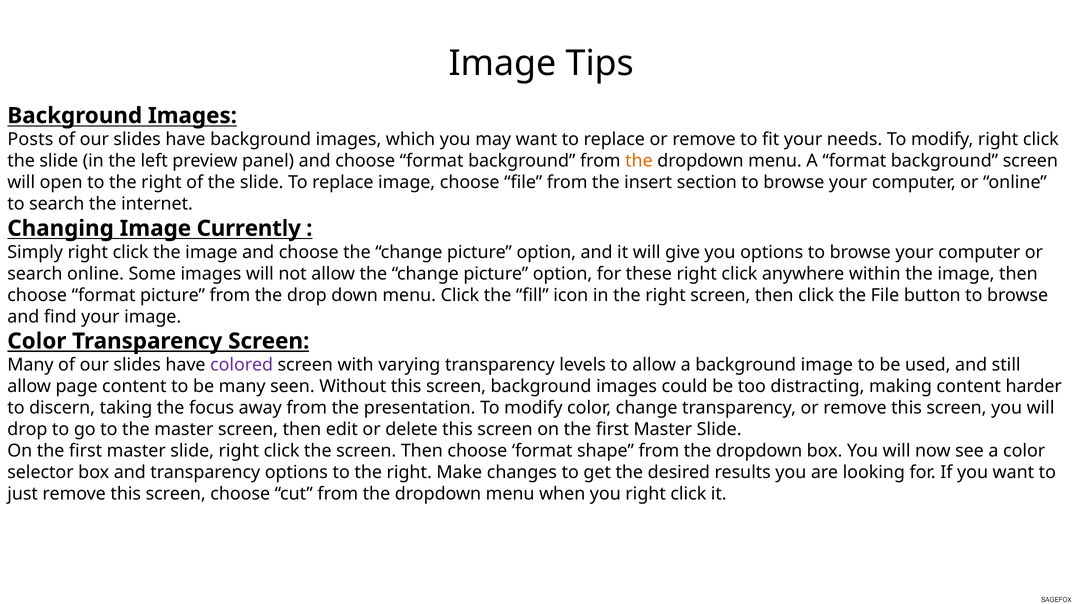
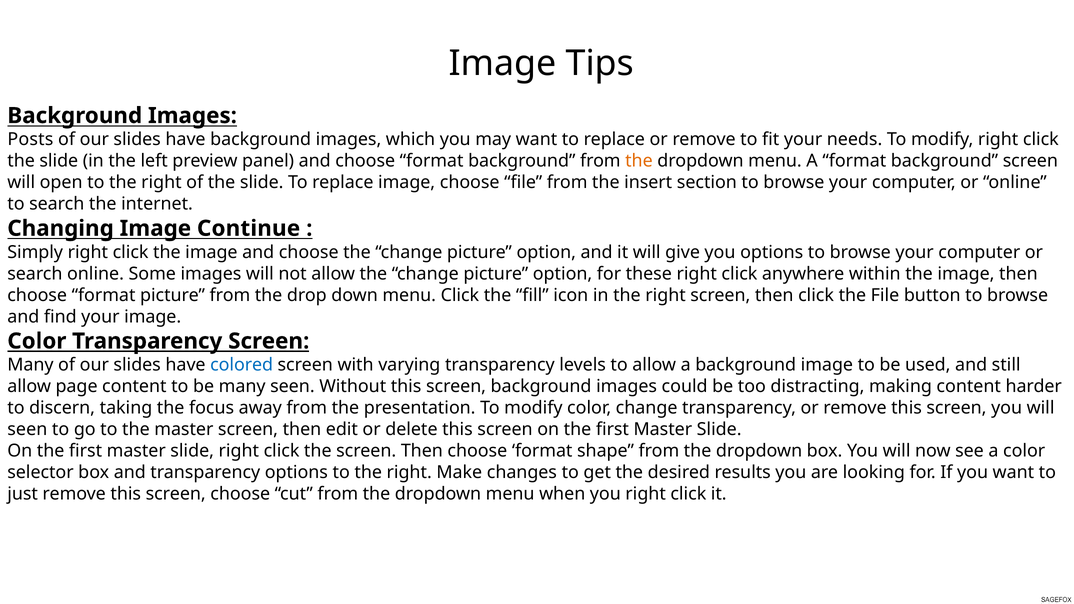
Currently: Currently -> Continue (249, 228)
colored colour: purple -> blue (242, 365)
drop: drop -> seen (27, 429)
